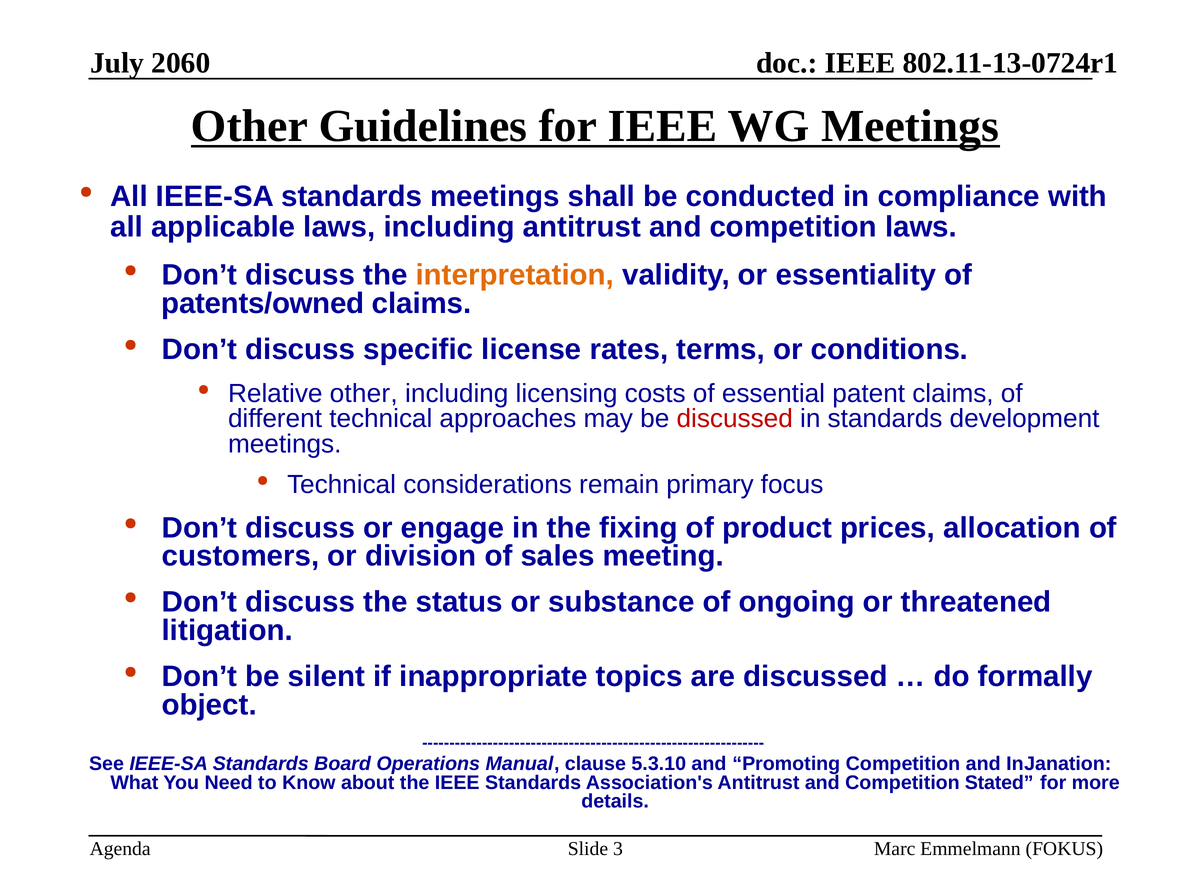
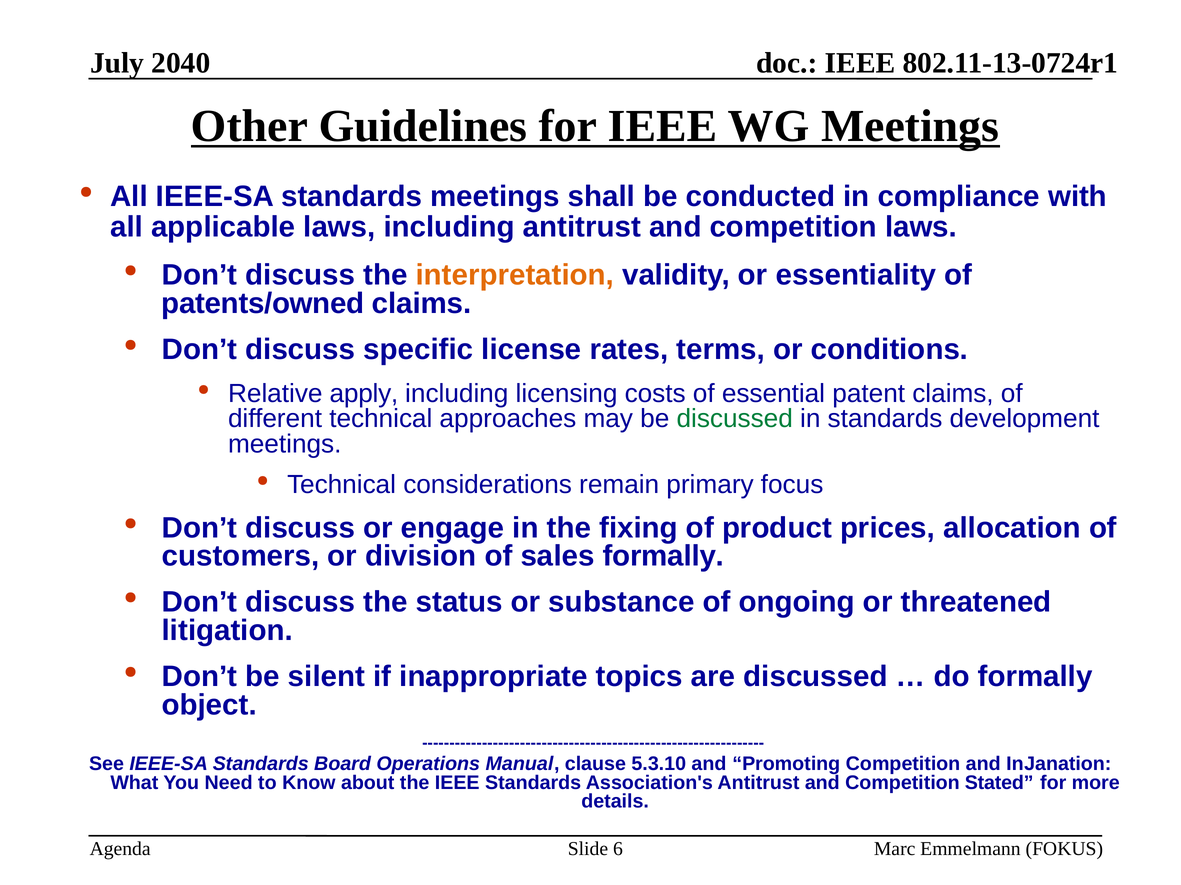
2060: 2060 -> 2040 (181, 63)
Relative other: other -> apply (364, 394)
discussed colour: red -> green (735, 419)
sales meeting: meeting -> formally (663, 557)
3: 3 -> 6 (618, 850)
